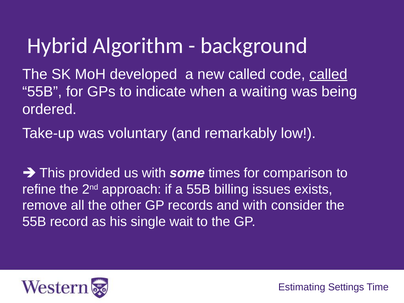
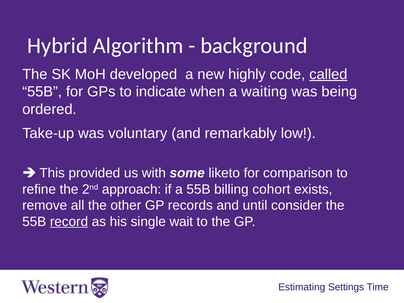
new called: called -> highly (247, 74)
times: times -> liketo (224, 173)
issues: issues -> cohort (271, 189)
and with: with -> until (255, 205)
record underline: none -> present (69, 222)
